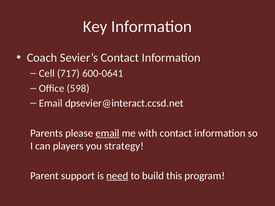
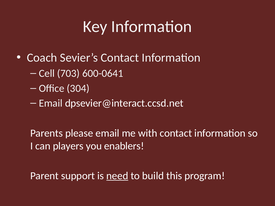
717: 717 -> 703 (68, 73)
598: 598 -> 304 (78, 88)
email underline: present -> none (108, 133)
strategy: strategy -> enablers (124, 146)
